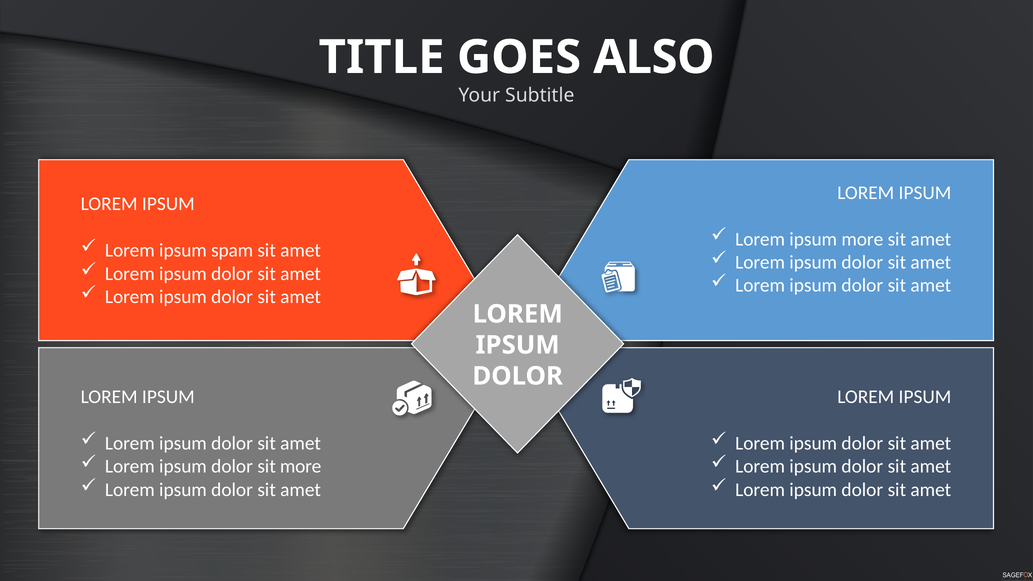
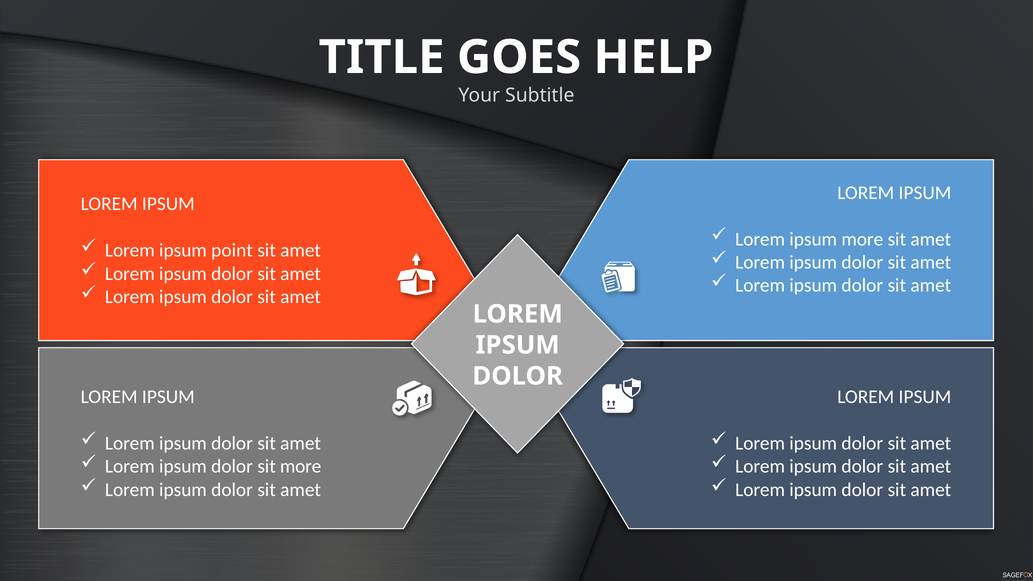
ALSO: ALSO -> HELP (653, 57)
spam: spam -> point (232, 251)
